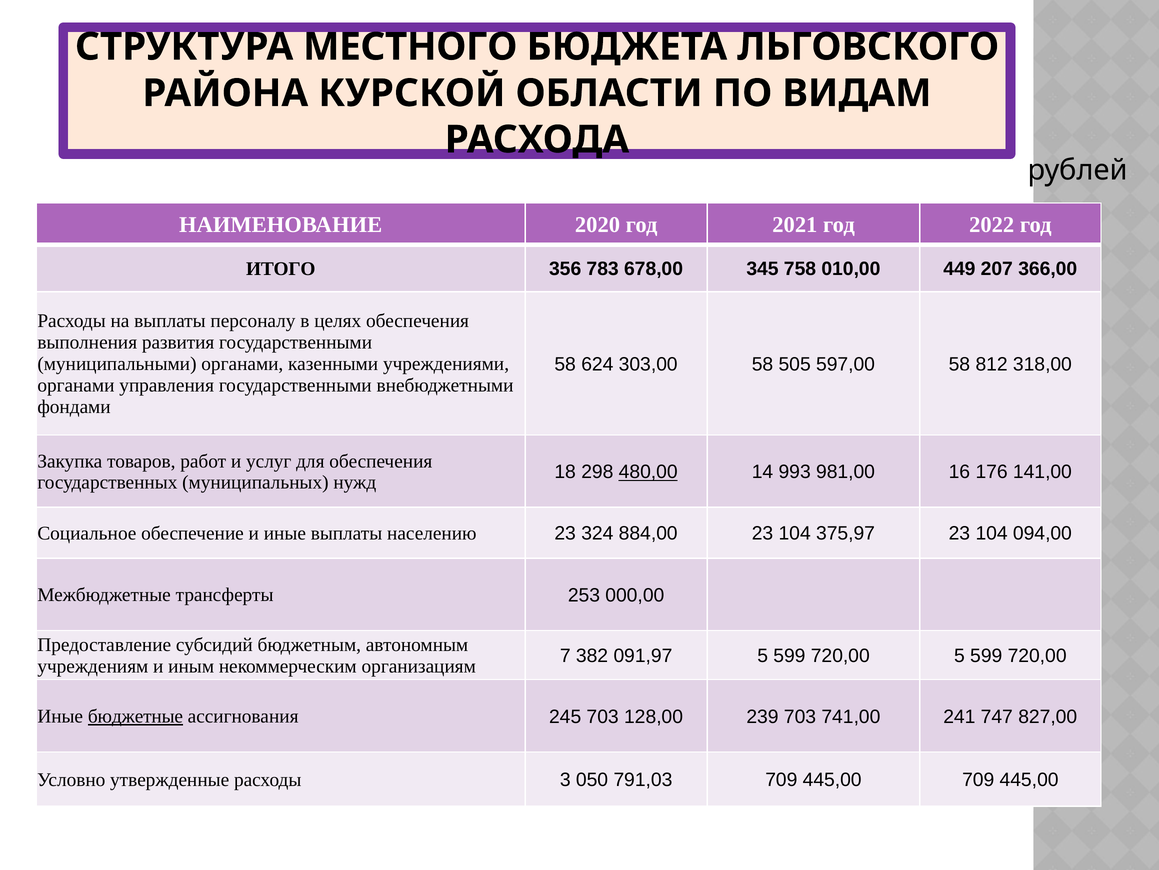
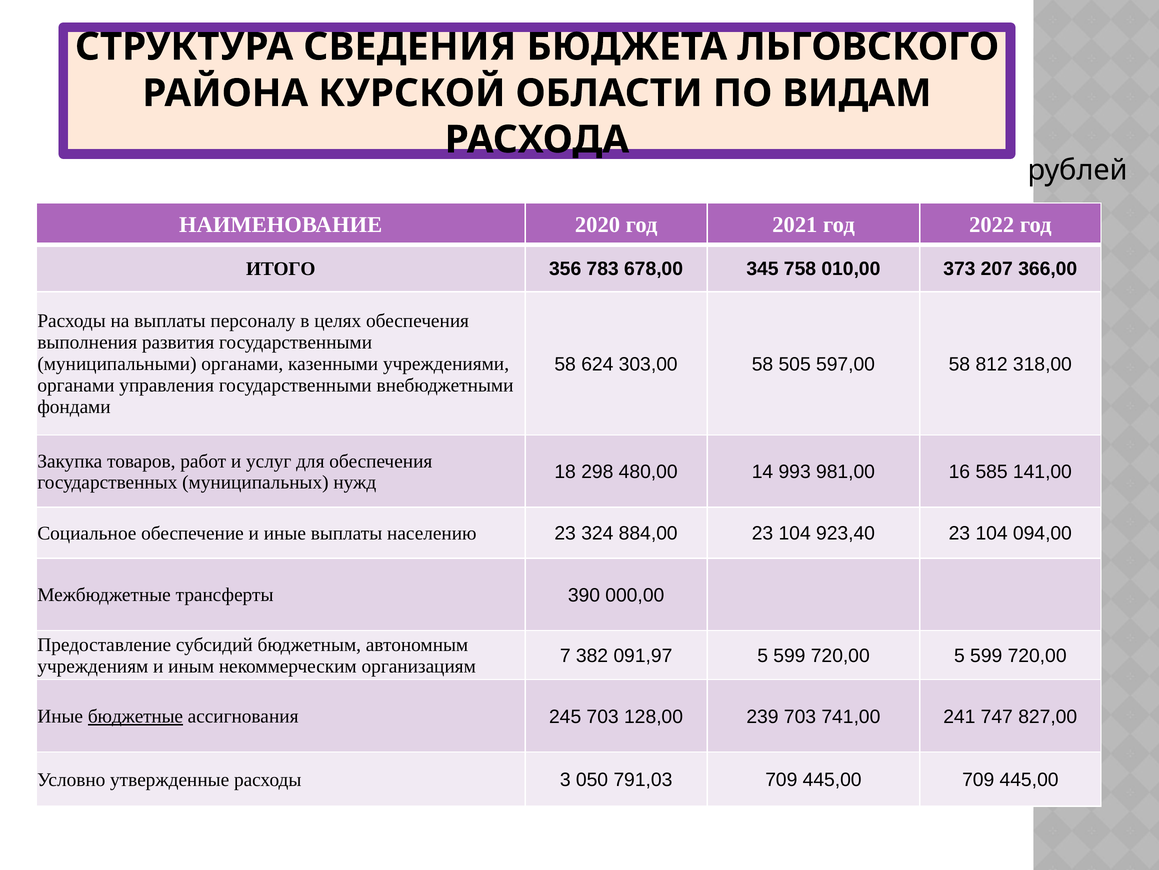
МЕСТНОГО: МЕСТНОГО -> СВЕДЕНИЯ (410, 47)
449: 449 -> 373 (959, 269)
480,00 underline: present -> none (648, 472)
176: 176 -> 585 (992, 472)
375,97: 375,97 -> 923,40 (846, 533)
253: 253 -> 390 (584, 595)
